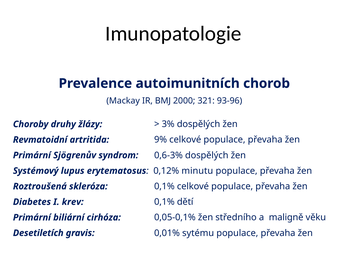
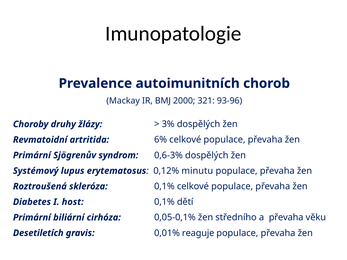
9%: 9% -> 6% (161, 140)
krev: krev -> host (73, 202)
a maligně: maligně -> převaha (286, 218)
sytému: sytému -> reaguje (198, 233)
